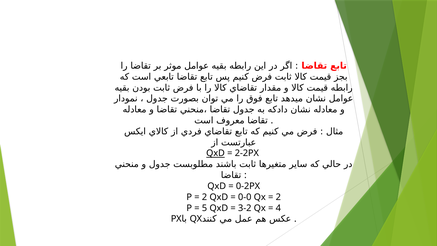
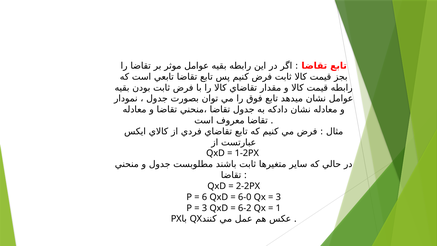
QxD underline: present -> none (216, 153)
2-2PX: 2-2PX -> 1-2PX (247, 153)
0-2PX: 0-2PX -> 2-2PX (248, 186)
2: 2 -> 6 (205, 197)
0-0: 0-0 -> 6-0 (245, 197)
2: 2 -> 3 (278, 197)
5: 5 -> 3 (205, 208)
3-2: 3-2 -> 6-2 (245, 208)
4: 4 -> 1 (278, 208)
